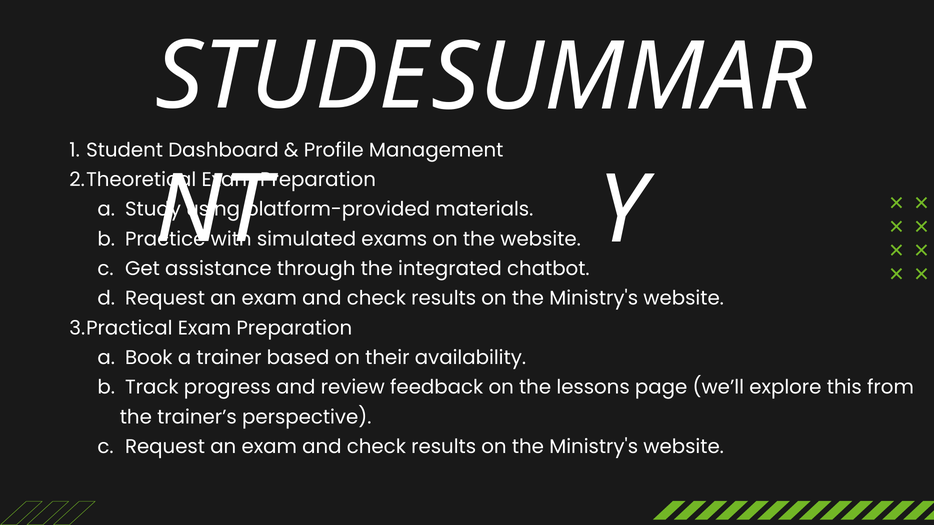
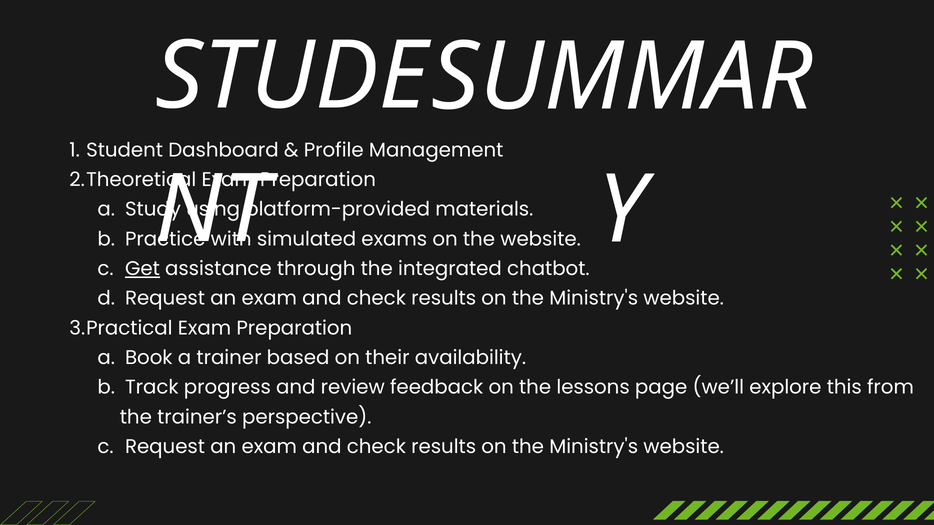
Get underline: none -> present (142, 269)
